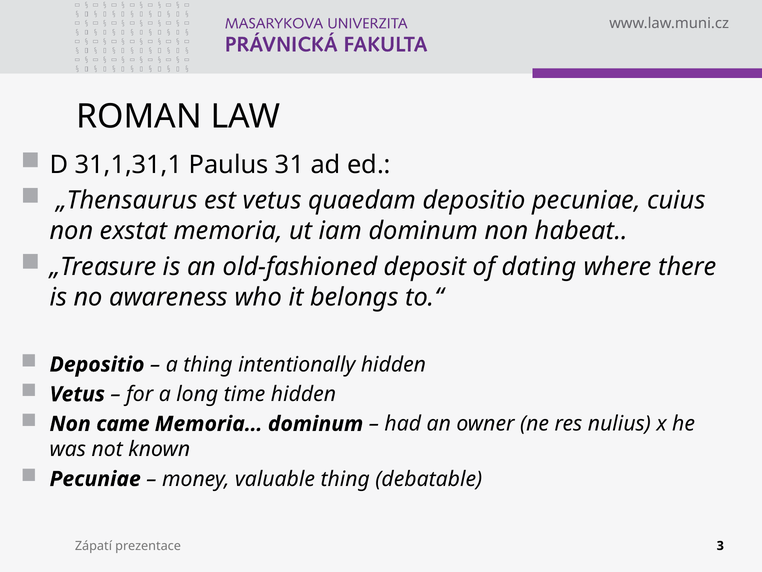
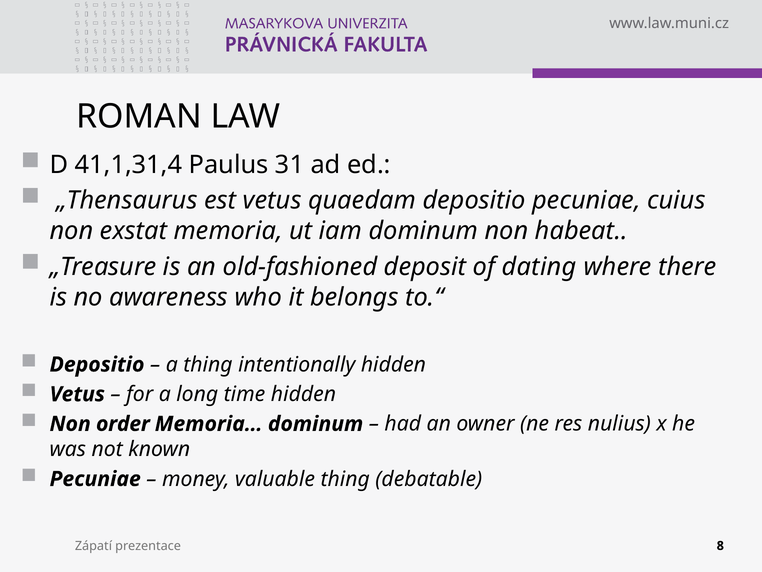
31,1,31,1: 31,1,31,1 -> 41,1,31,4 (128, 165)
came: came -> order (123, 424)
3: 3 -> 8 (720, 545)
